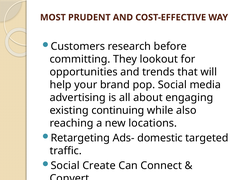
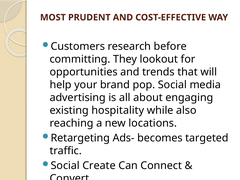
continuing: continuing -> hospitality (118, 110)
domestic: domestic -> becomes (160, 138)
